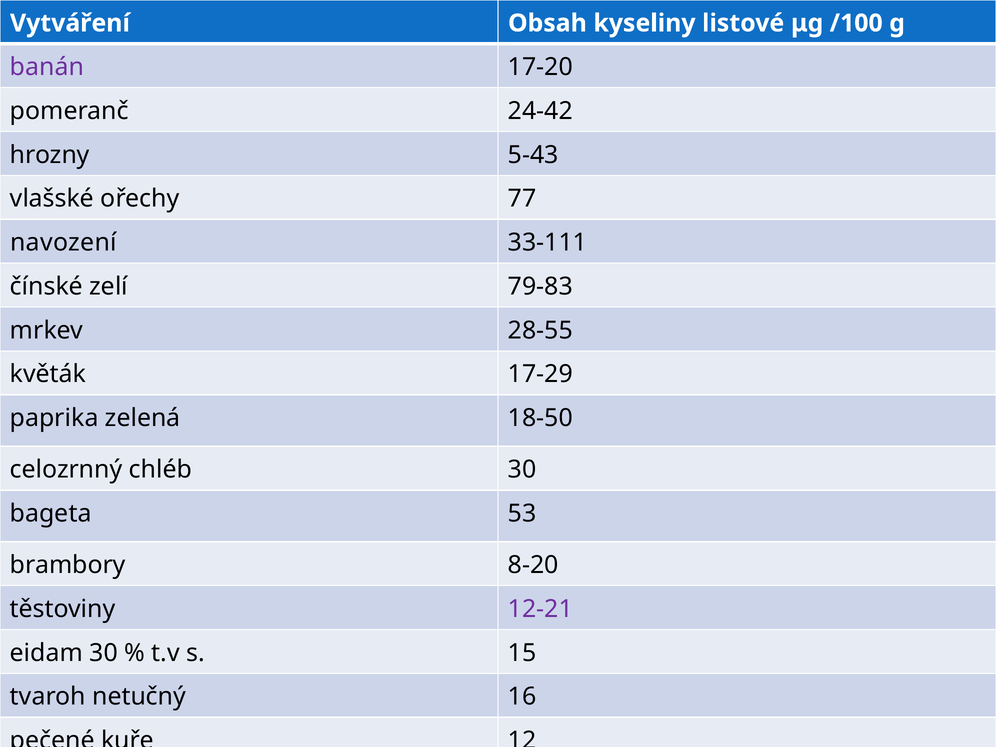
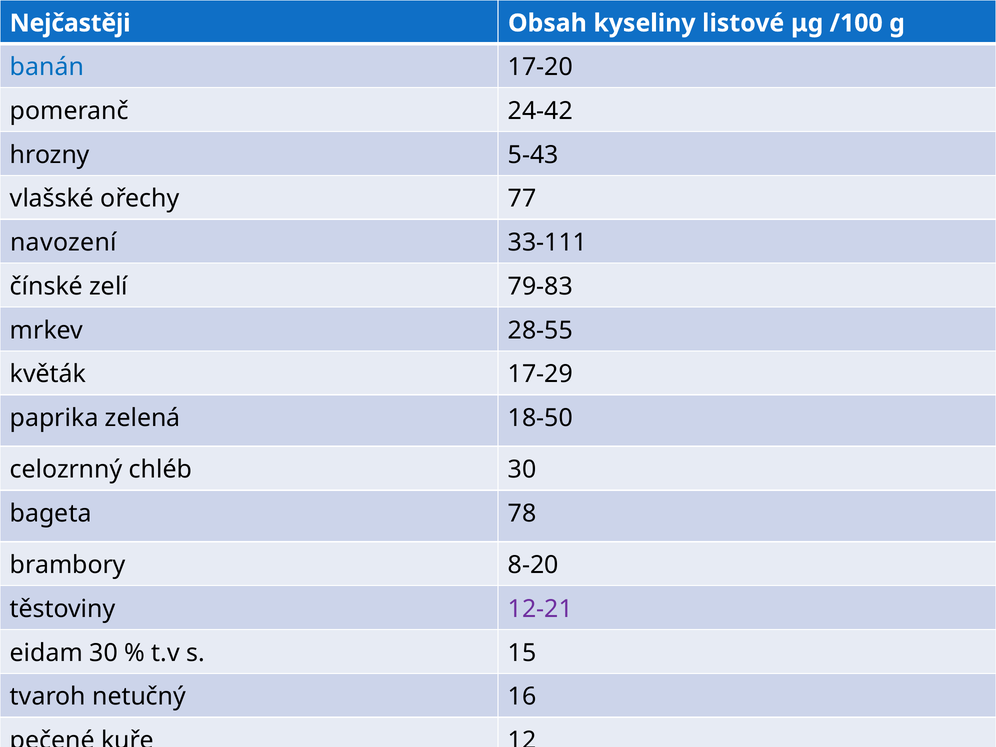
Vytváření: Vytváření -> Nejčastěji (70, 23)
banán colour: purple -> blue (47, 67)
53: 53 -> 78 (522, 514)
